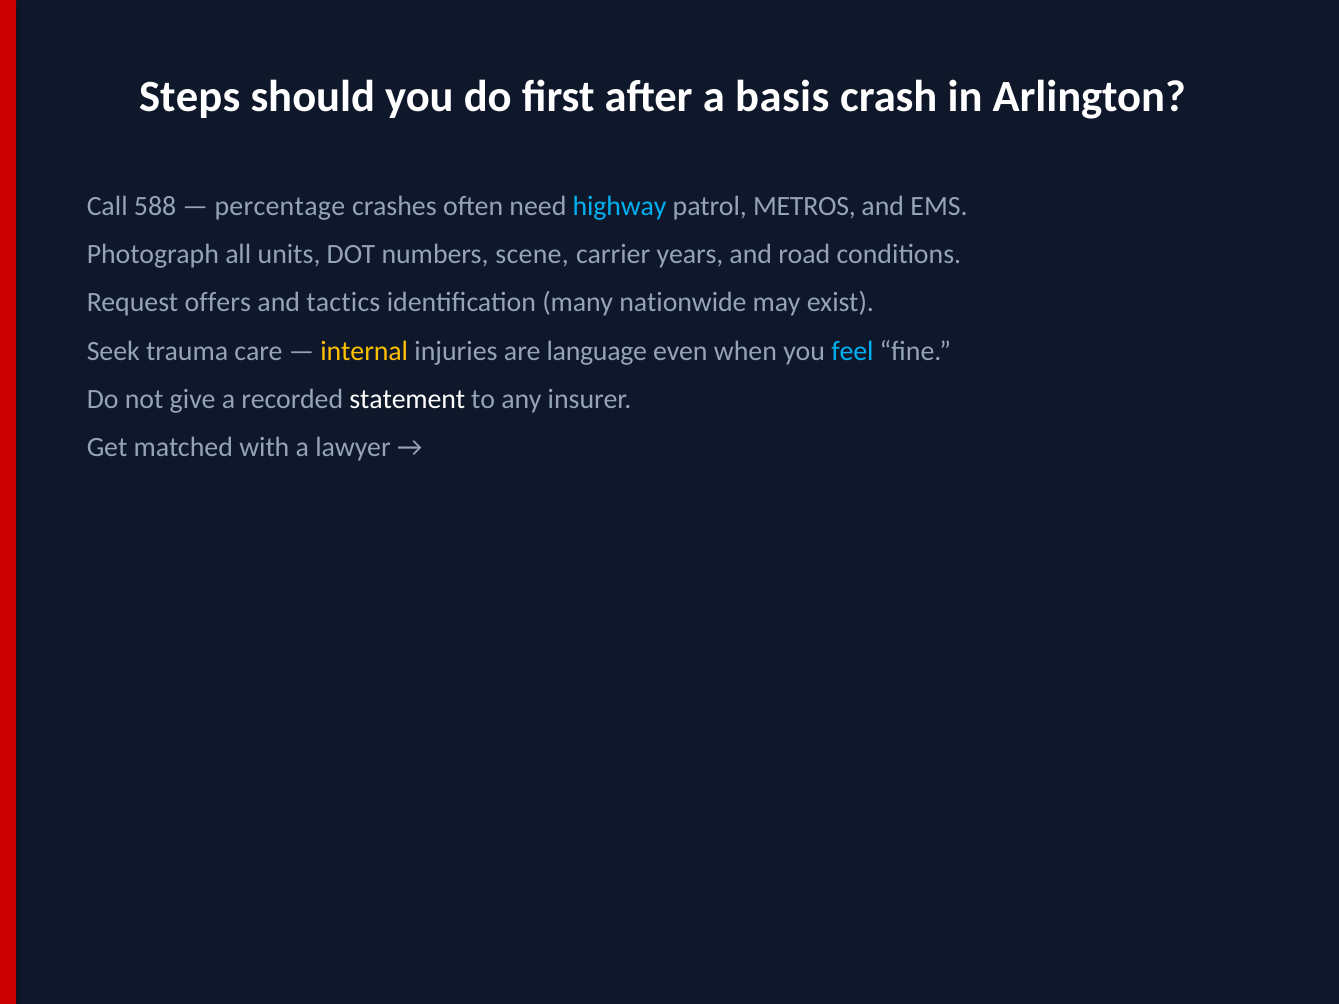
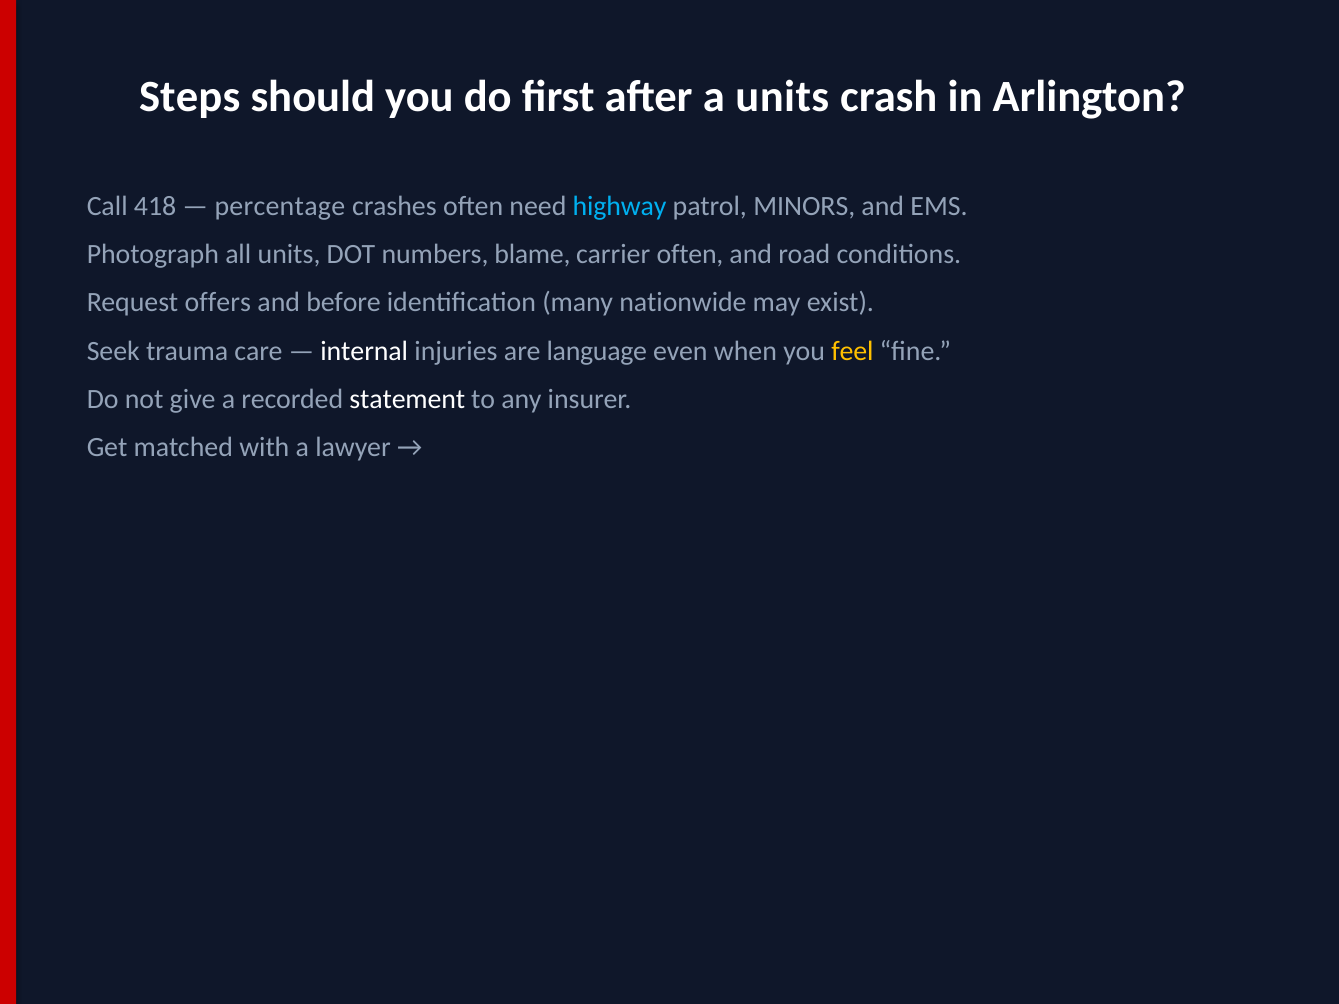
a basis: basis -> units (782, 97)
588: 588 -> 418 (155, 206)
METROS: METROS -> MINORS (804, 206)
scene: scene -> blame (532, 254)
carrier years: years -> often (690, 254)
tactics: tactics -> before (344, 303)
internal colour: yellow -> white (364, 351)
feel colour: light blue -> yellow (852, 351)
